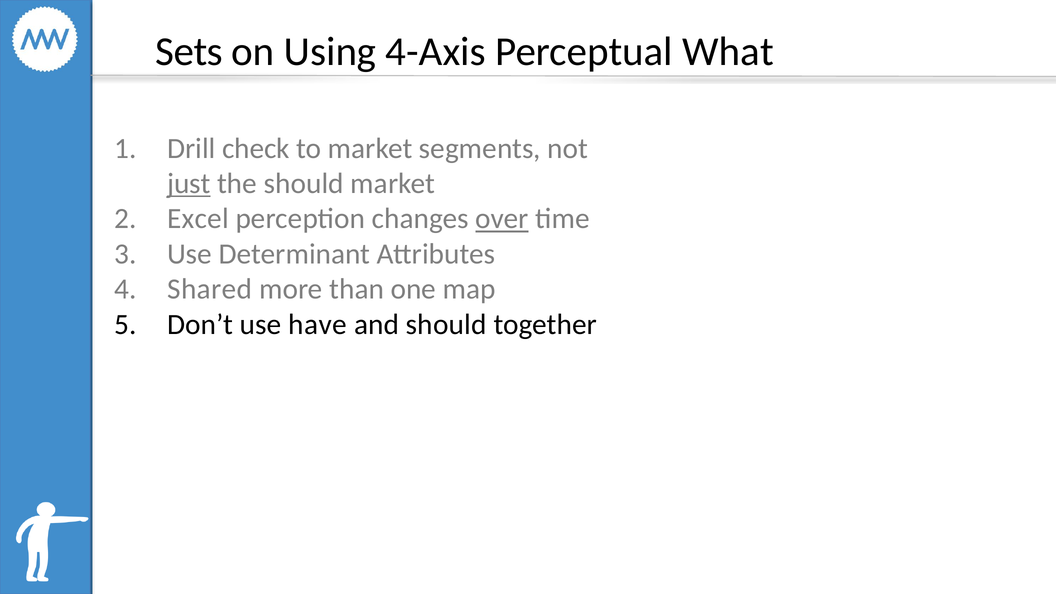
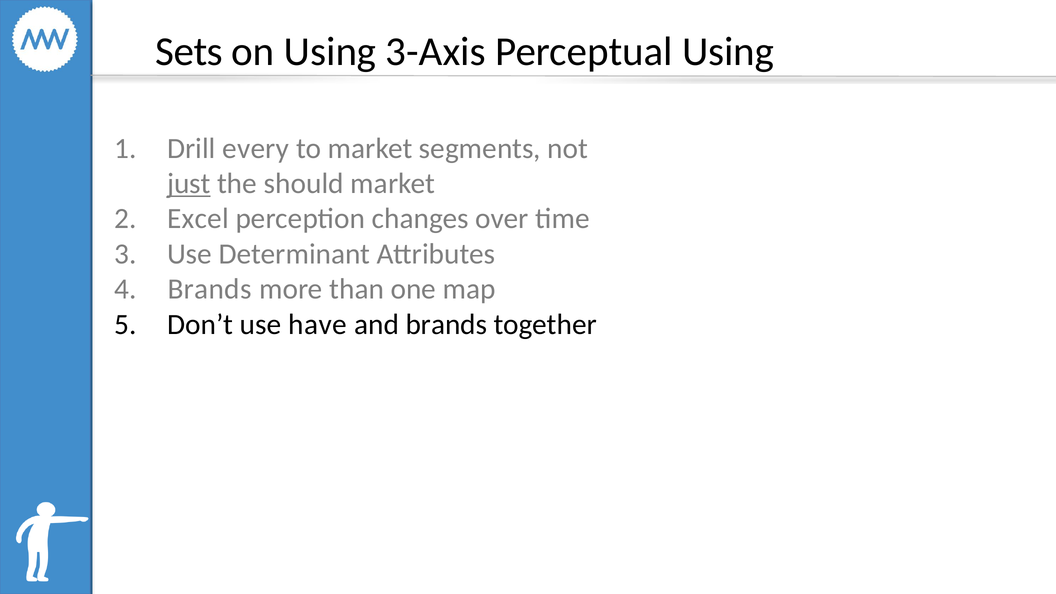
4-Axis: 4-Axis -> 3-Axis (436, 52)
Perceptual What: What -> Using (728, 52)
check: check -> every (256, 148)
over underline: present -> none (502, 219)
Shared: Shared -> Brands (210, 289)
and should: should -> brands (446, 324)
